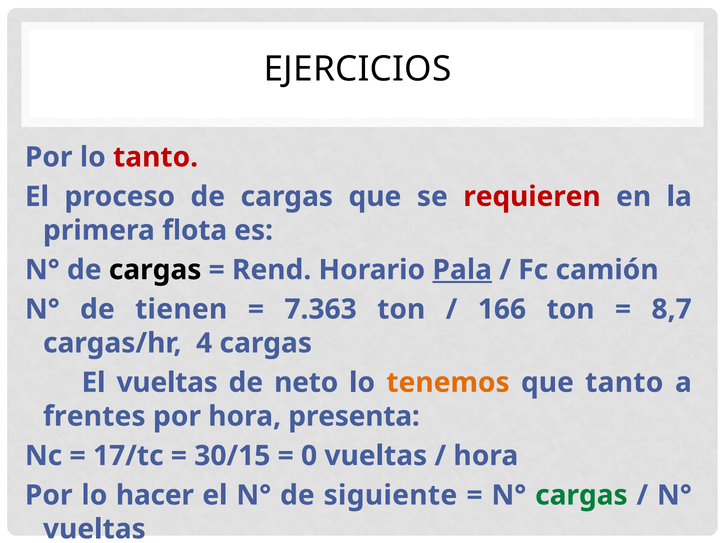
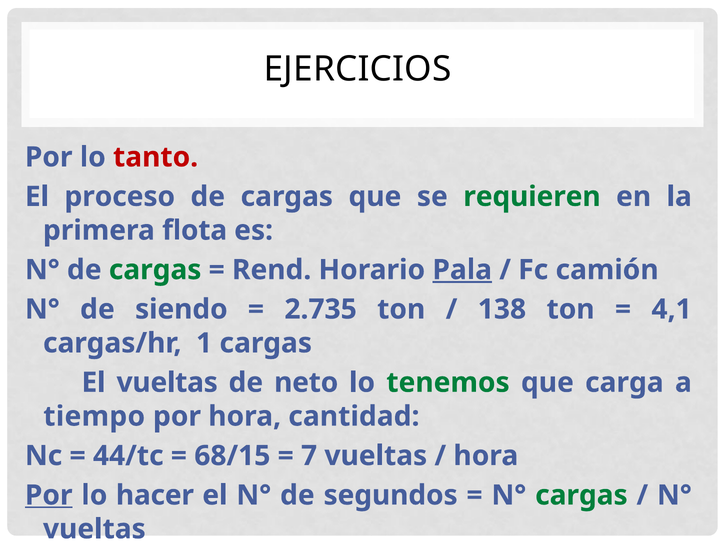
requieren colour: red -> green (532, 197)
cargas colour: black -> green (155, 270)
tienen: tienen -> siendo (181, 310)
7.363: 7.363 -> 2.735 (321, 310)
166: 166 -> 138 (502, 310)
8,7: 8,7 -> 4,1 (672, 310)
4: 4 -> 1 (204, 344)
tenemos colour: orange -> green (448, 383)
que tanto: tanto -> carga (624, 383)
frentes: frentes -> tiempo (94, 417)
presenta: presenta -> cantidad (354, 417)
17/tc: 17/tc -> 44/tc (128, 456)
30/15: 30/15 -> 68/15 (232, 456)
0: 0 -> 7 (309, 456)
Por underline: none -> present (49, 496)
siguiente: siguiente -> segundos (391, 496)
